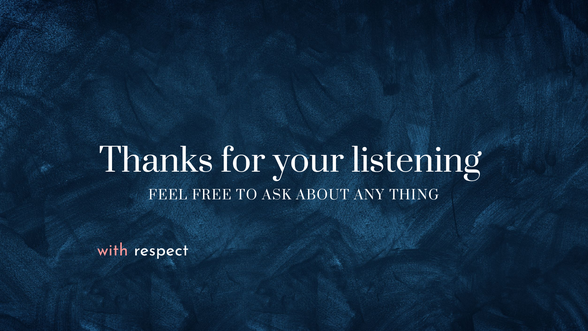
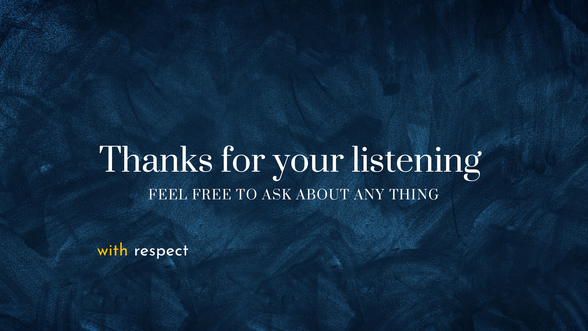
with colour: pink -> yellow (113, 250)
